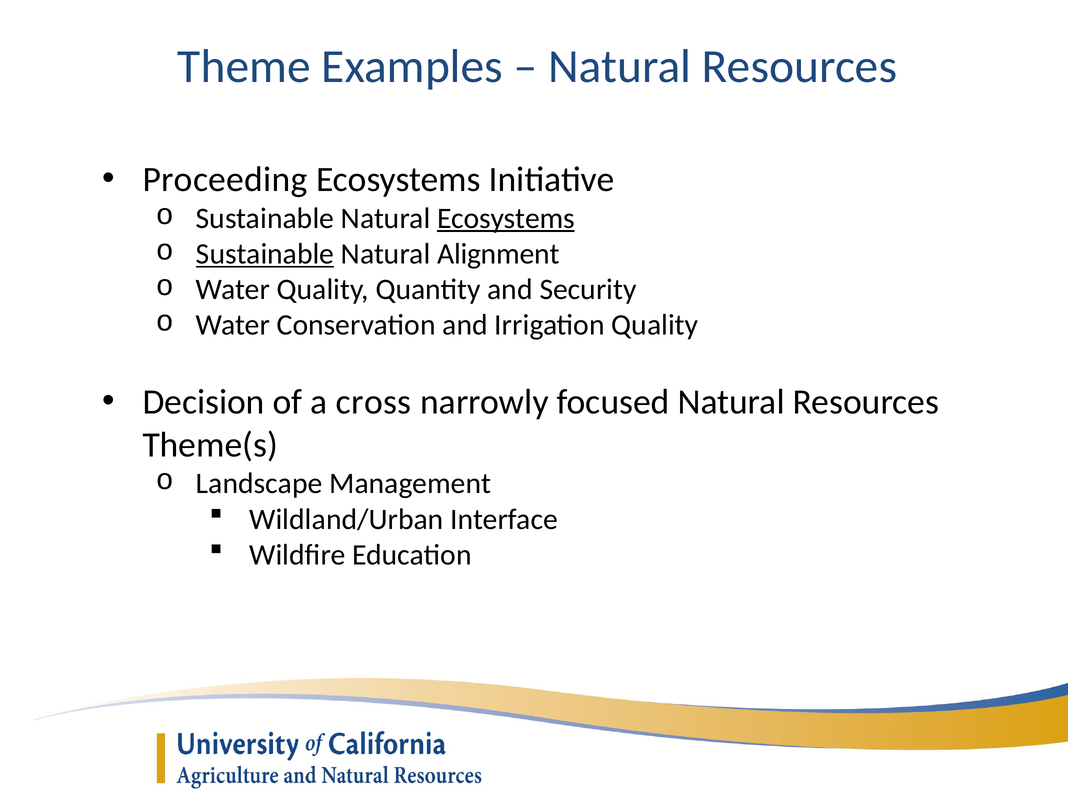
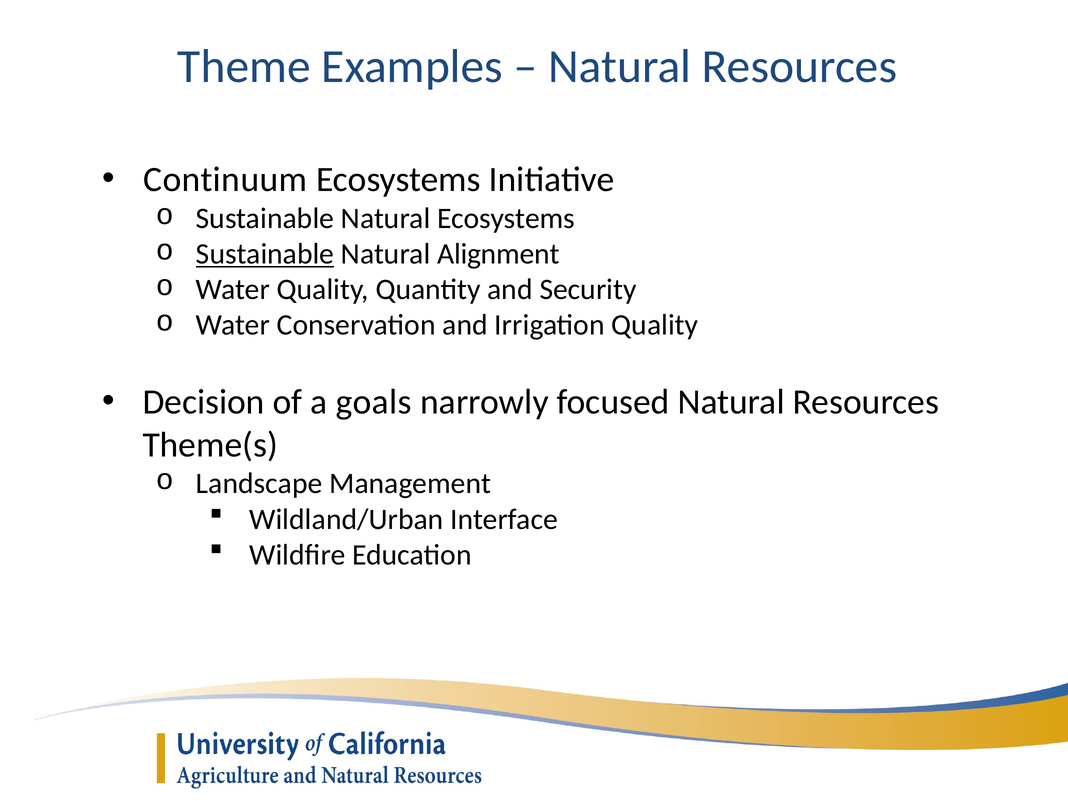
Proceeding: Proceeding -> Continuum (225, 180)
Ecosystems underline: present -> none (506, 218)
cross: cross -> goals (374, 402)
